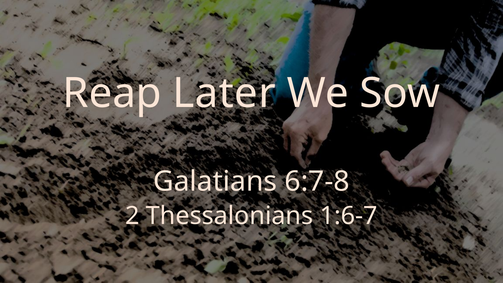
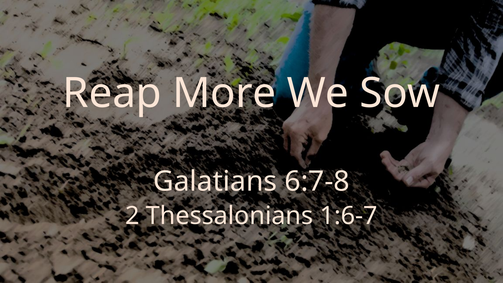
Later: Later -> More (224, 93)
